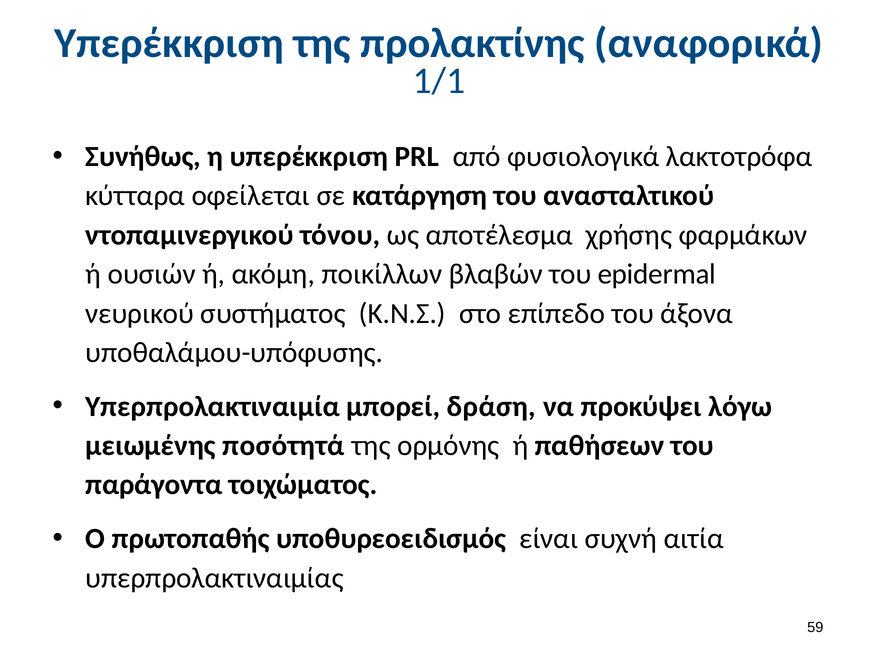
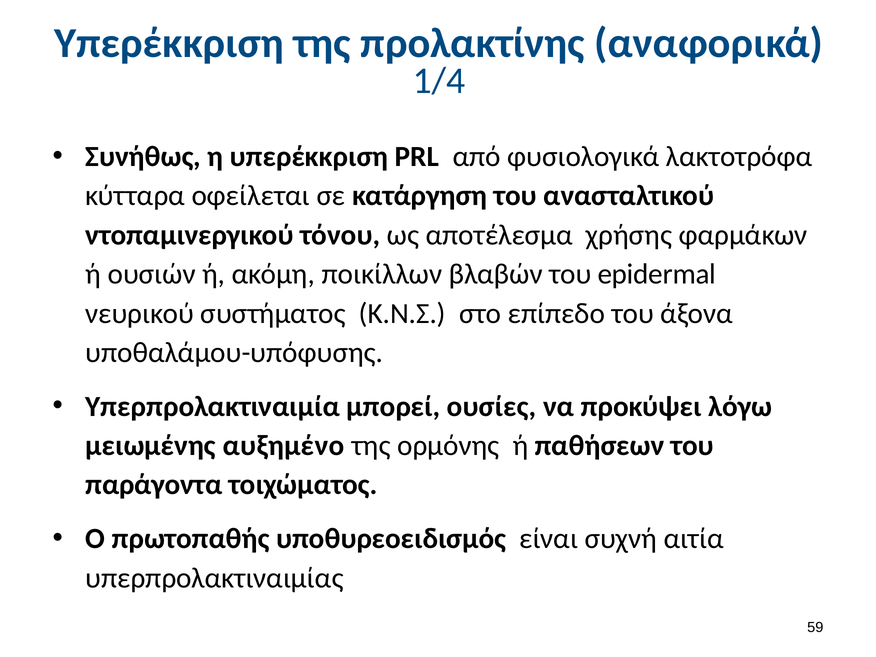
1/1: 1/1 -> 1/4 (439, 81)
δράση: δράση -> ουσίες (491, 406)
ποσότητά: ποσότητά -> αυξημένο (283, 446)
